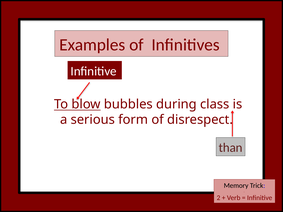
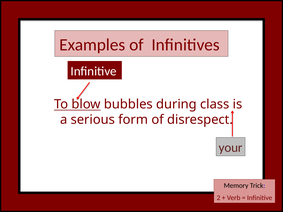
than: than -> your (231, 148)
